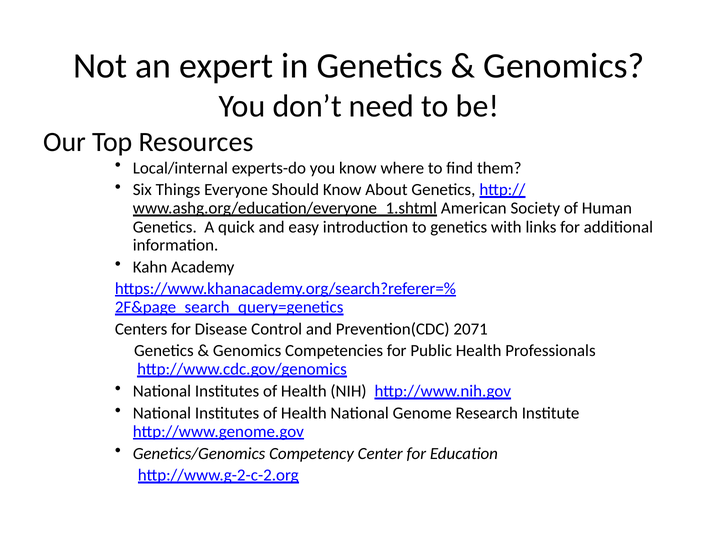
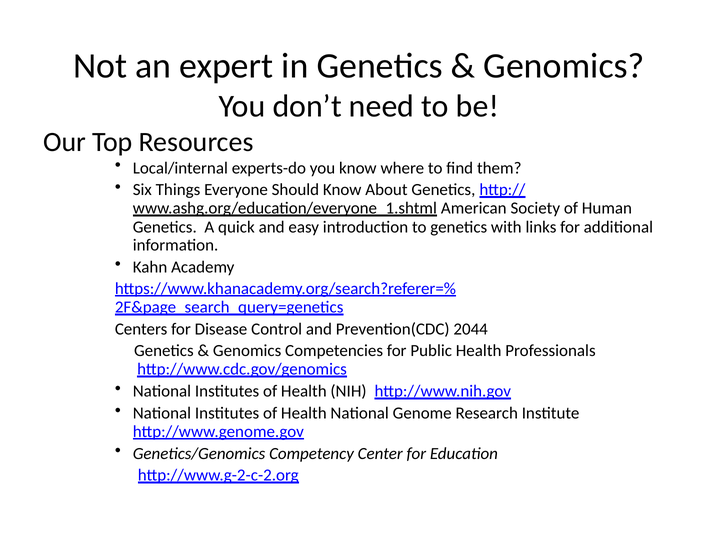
2071: 2071 -> 2044 (471, 330)
